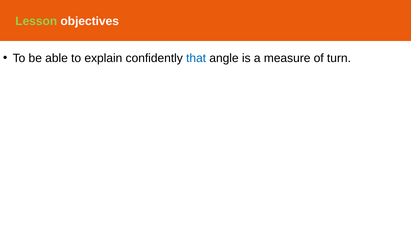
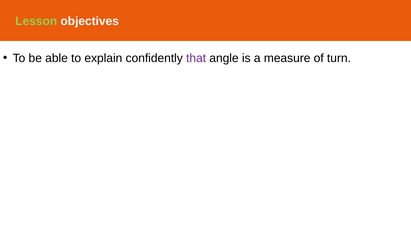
that colour: blue -> purple (196, 58)
